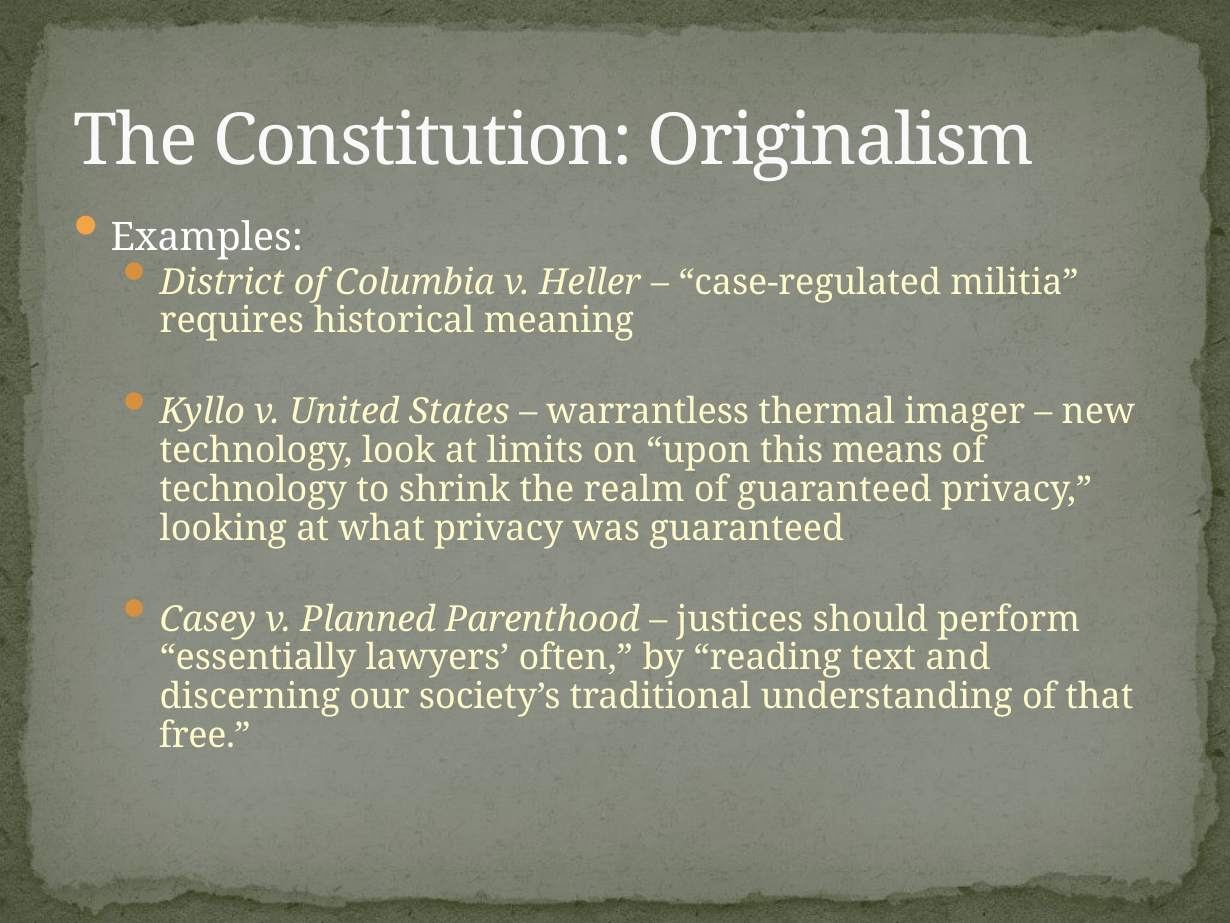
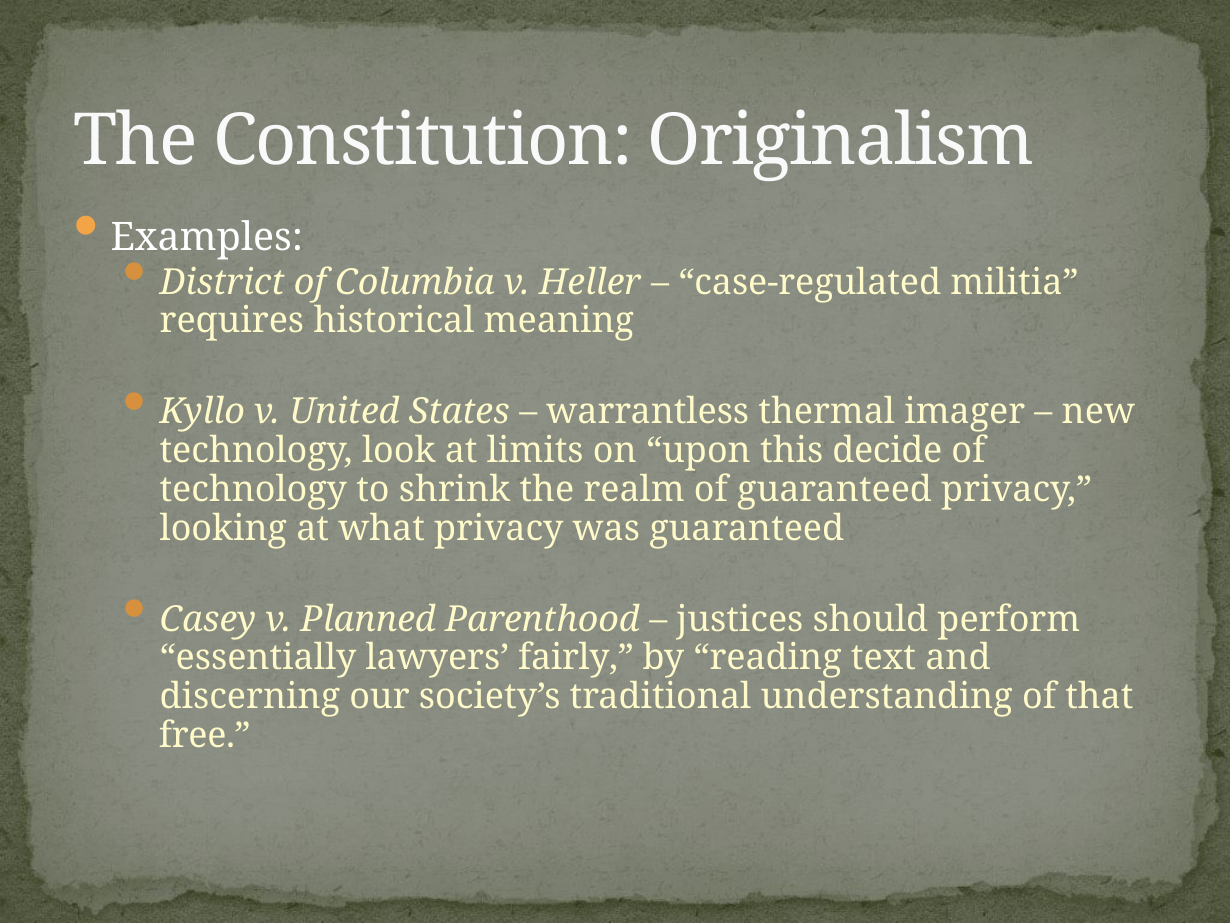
means: means -> decide (887, 451)
often: often -> fairly (576, 658)
